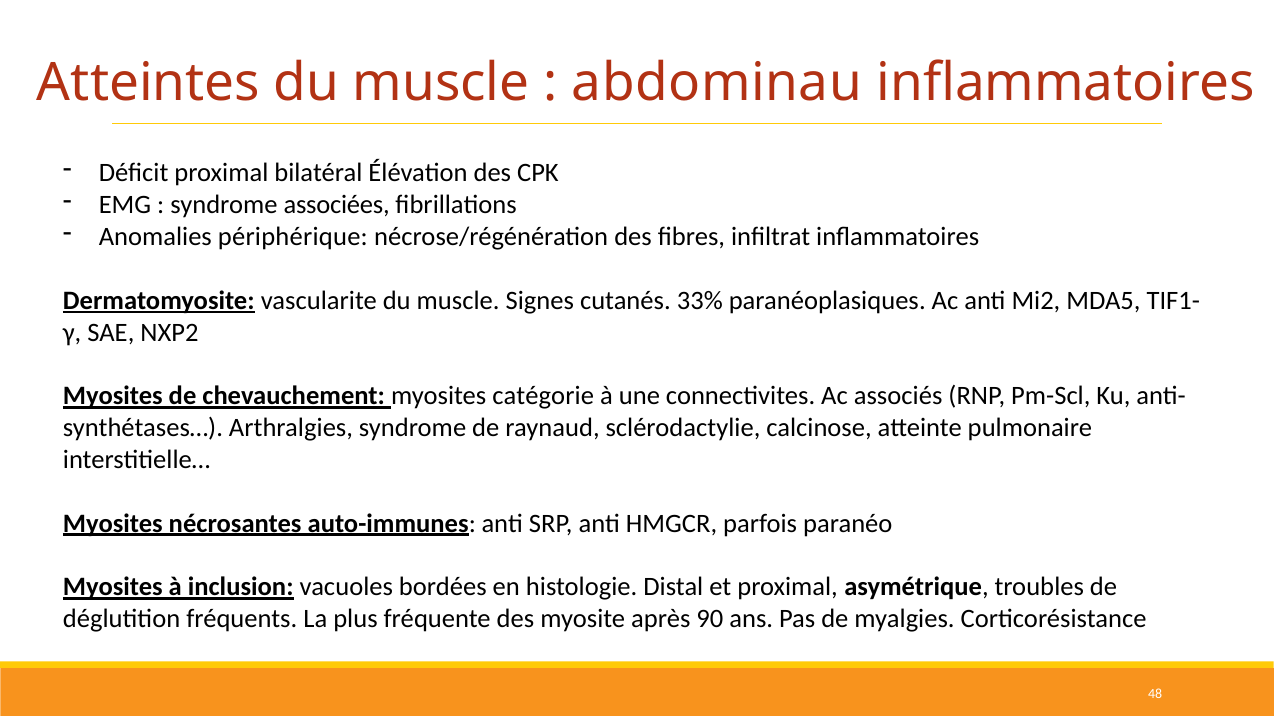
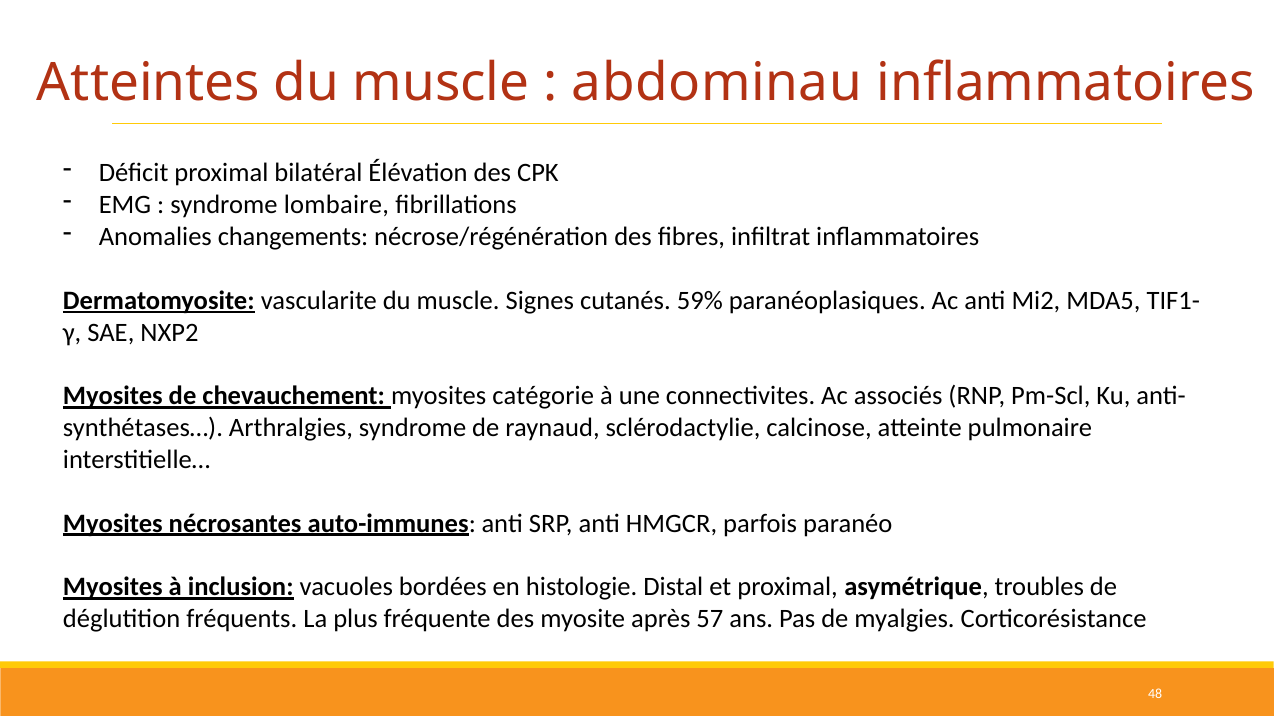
associées: associées -> lombaire (336, 205)
périphérique: périphérique -> changements (293, 237)
33%: 33% -> 59% (700, 301)
90: 90 -> 57 (710, 619)
